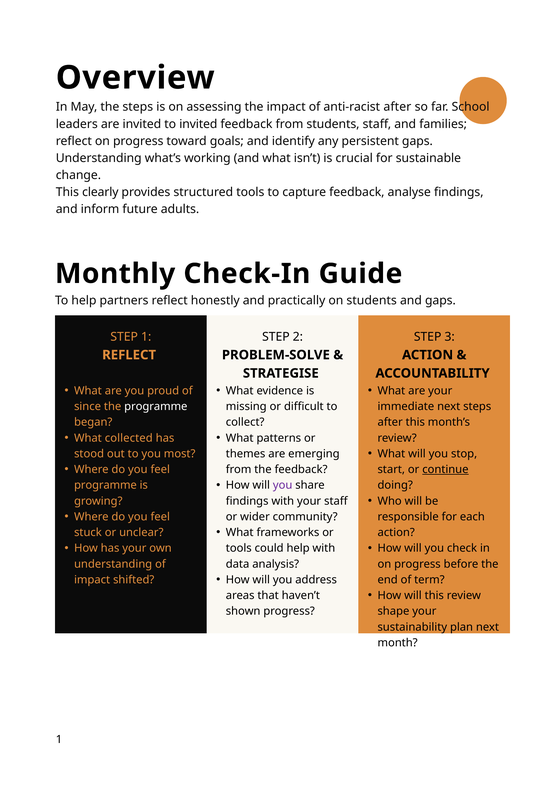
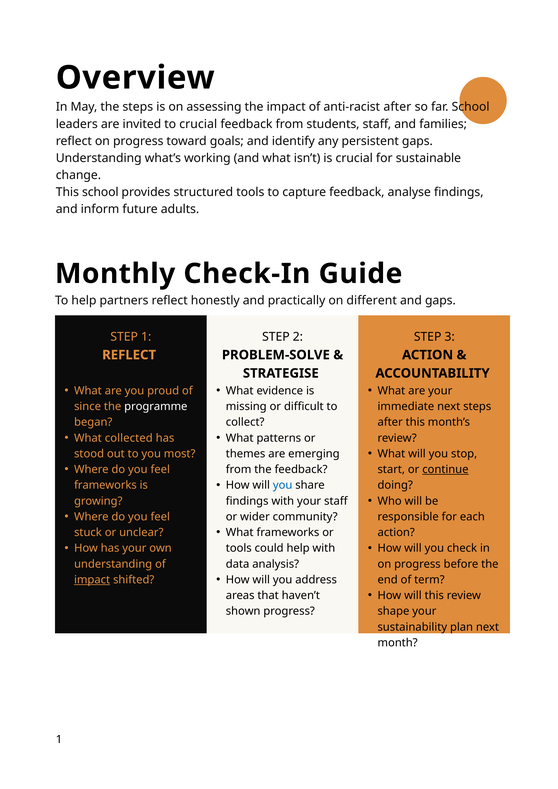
to invited: invited -> crucial (198, 124)
This clearly: clearly -> school (100, 192)
on students: students -> different (372, 301)
you colour: purple -> blue (283, 486)
programme: programme -> frameworks (105, 486)
impact underline: none -> present (92, 580)
